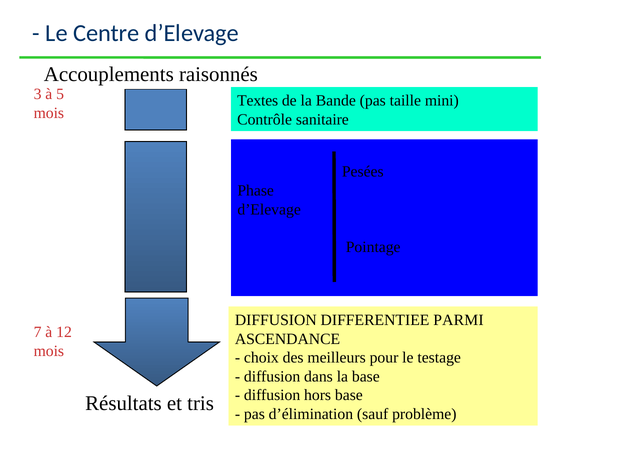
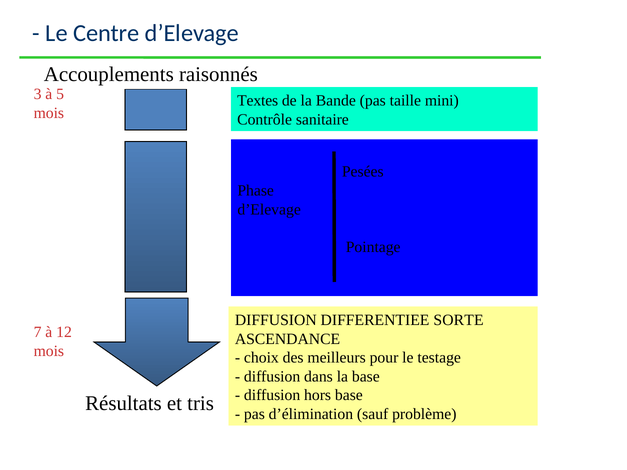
PARMI: PARMI -> SORTE (458, 320)
